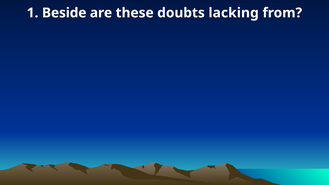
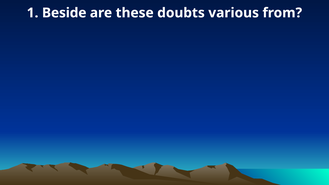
lacking: lacking -> various (234, 13)
